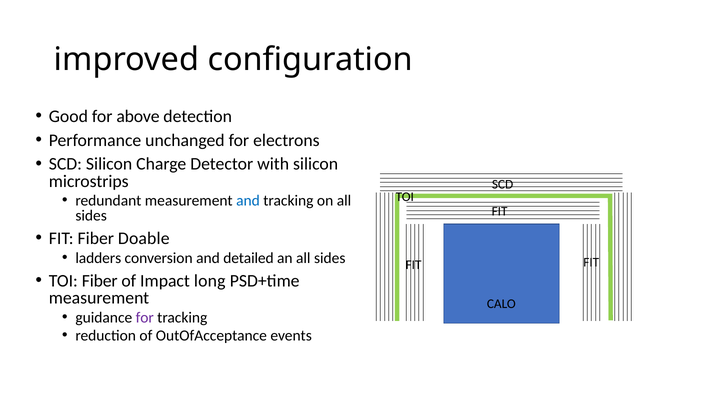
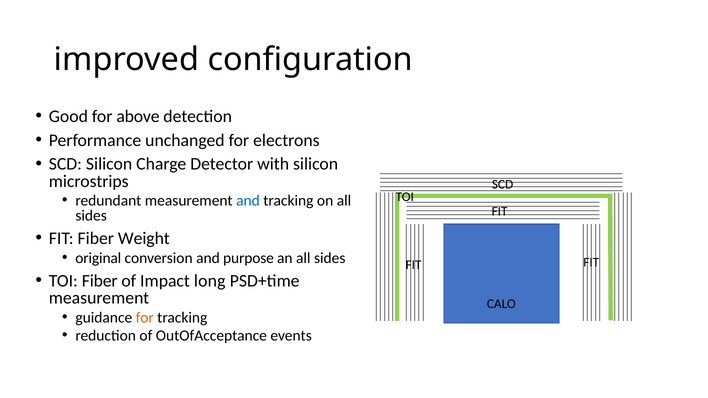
Doable: Doable -> Weight (144, 239)
ladders: ladders -> original (98, 258)
detailed: detailed -> purpose (248, 258)
for colour: purple -> orange (145, 318)
